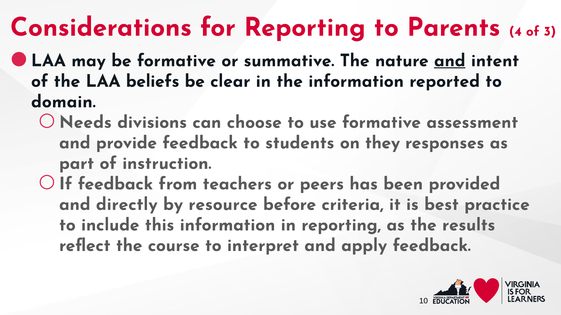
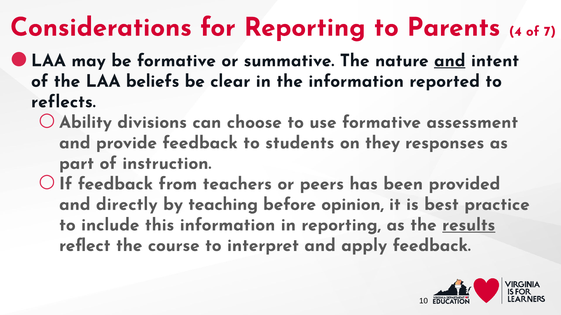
3: 3 -> 7 (550, 31)
domain: domain -> reflects (63, 102)
Needs: Needs -> Ability (86, 122)
resource: resource -> teaching (223, 205)
criteria: criteria -> opinion (353, 205)
results underline: none -> present (469, 225)
